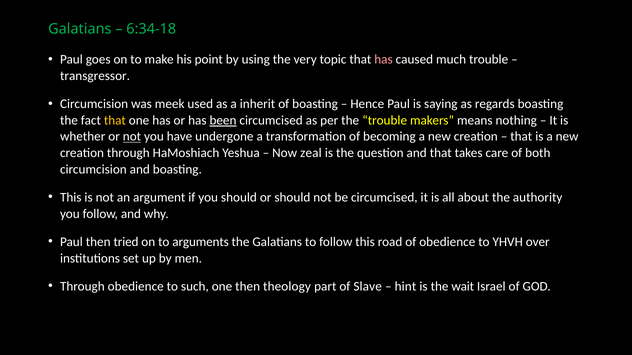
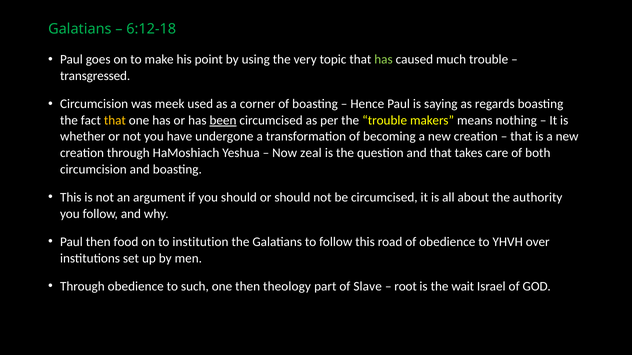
6:34-18: 6:34-18 -> 6:12-18 (151, 29)
has colour: pink -> light green (384, 60)
transgressor: transgressor -> transgressed (95, 76)
inherit: inherit -> corner (258, 104)
not underline: present -> none (132, 137)
tried: tried -> food (126, 242)
arguments: arguments -> institution (200, 242)
hint: hint -> root (406, 287)
